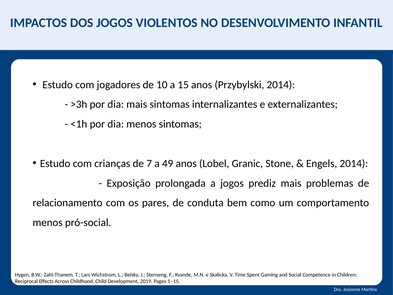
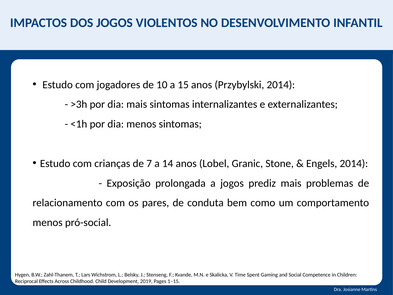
49: 49 -> 14 (168, 163)
